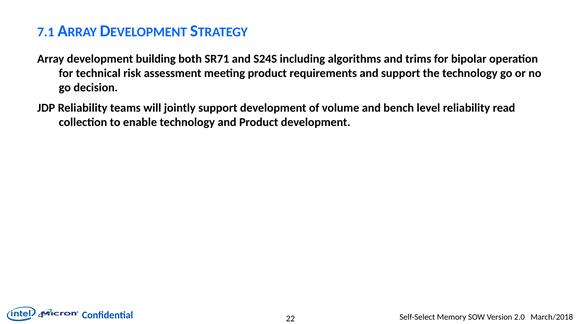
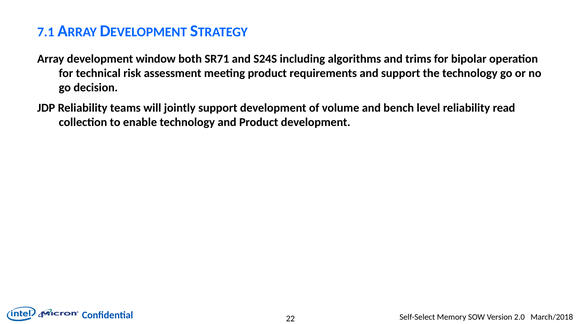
building: building -> window (156, 59)
